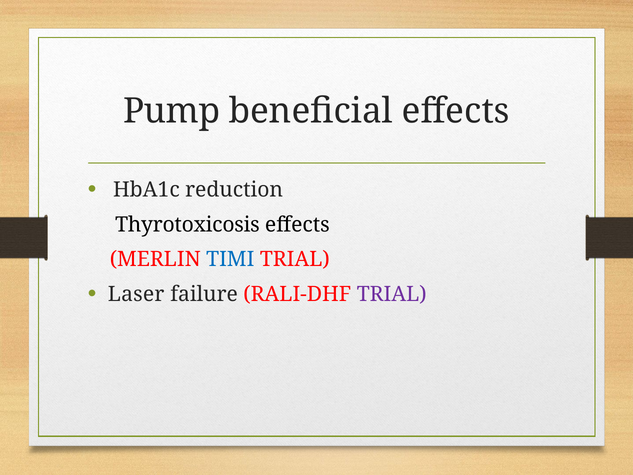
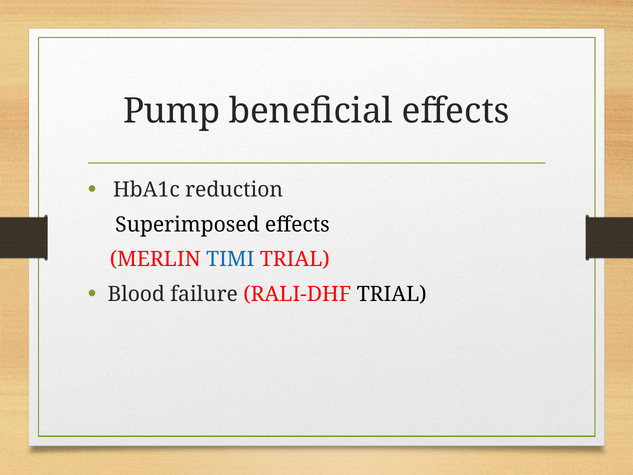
Thyrotoxicosis: Thyrotoxicosis -> Superimposed (187, 225)
Laser: Laser -> Blood (136, 294)
TRIAL colour: purple -> black (392, 294)
